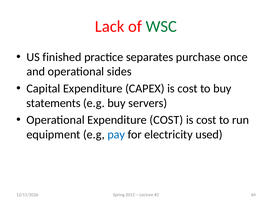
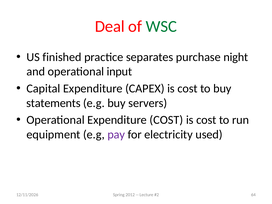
Lack: Lack -> Deal (110, 26)
once: once -> night (236, 57)
sides: sides -> input (119, 72)
pay colour: blue -> purple (116, 134)
